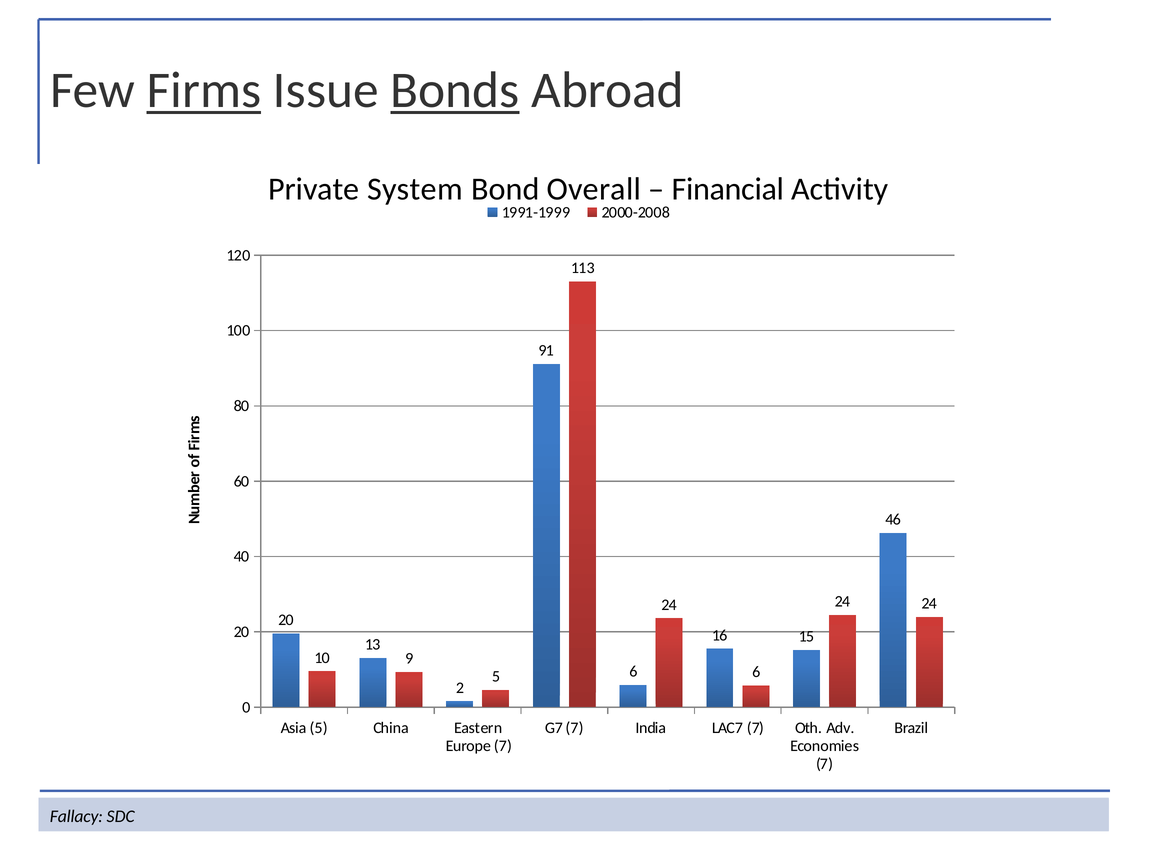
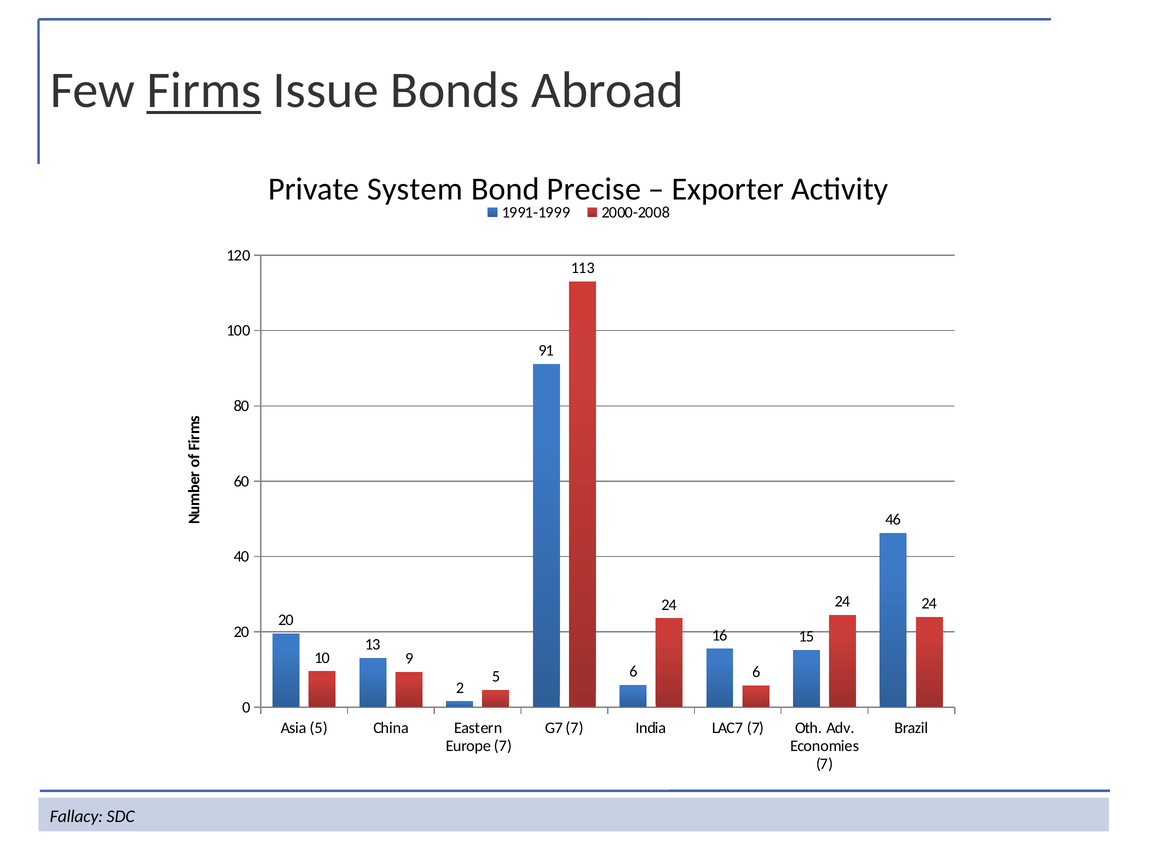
Bonds underline: present -> none (455, 90)
Overall: Overall -> Precise (594, 189)
Financial: Financial -> Exporter (728, 189)
